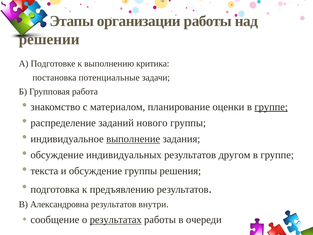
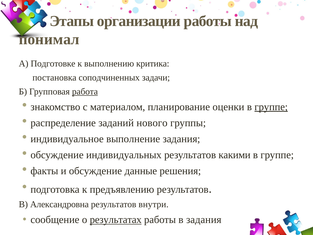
решении: решении -> понимал (49, 39)
потенциальные: потенциальные -> соподчиненных (109, 77)
работа underline: none -> present (85, 91)
выполнение underline: present -> none (133, 139)
другом: другом -> какими (235, 155)
текста: текста -> факты (44, 171)
обсуждение группы: группы -> данные (141, 171)
в очереди: очереди -> задания (204, 220)
